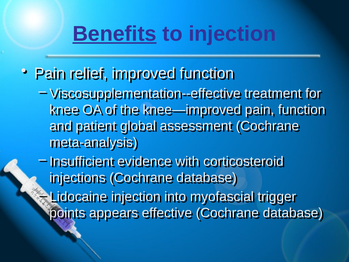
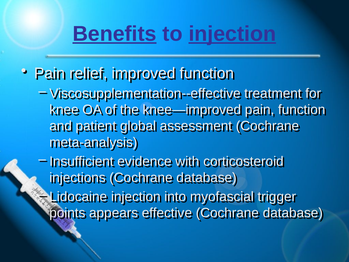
injection underline: none -> present (232, 34)
